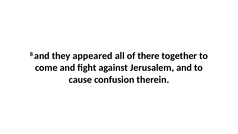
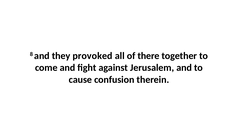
appeared: appeared -> provoked (92, 56)
